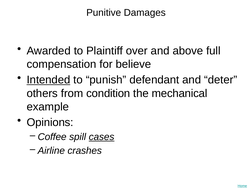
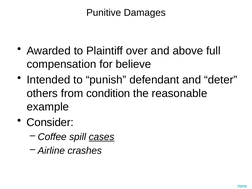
Intended underline: present -> none (48, 80)
mechanical: mechanical -> reasonable (180, 93)
Opinions: Opinions -> Consider (50, 122)
